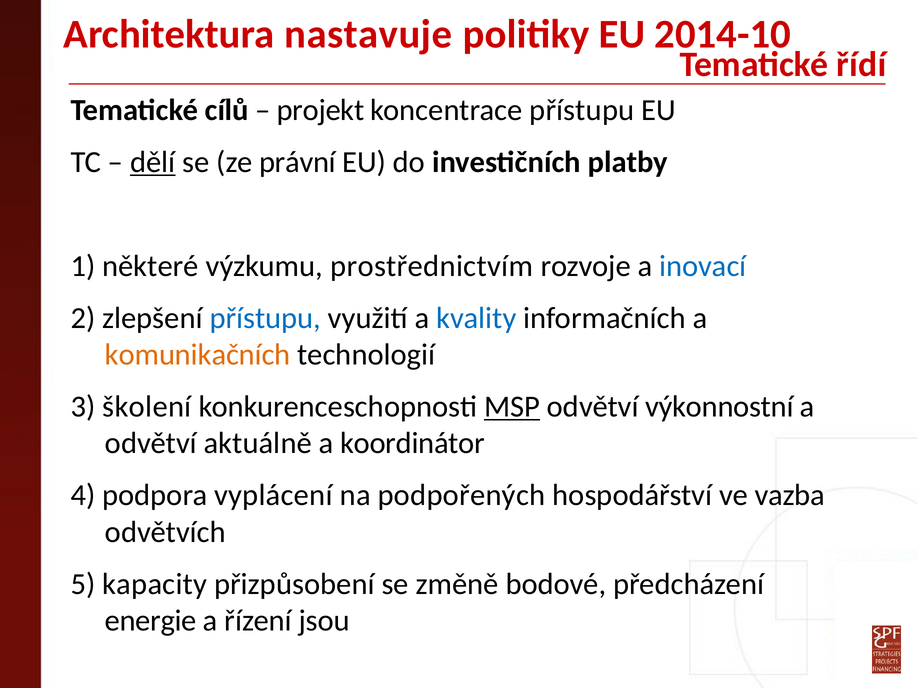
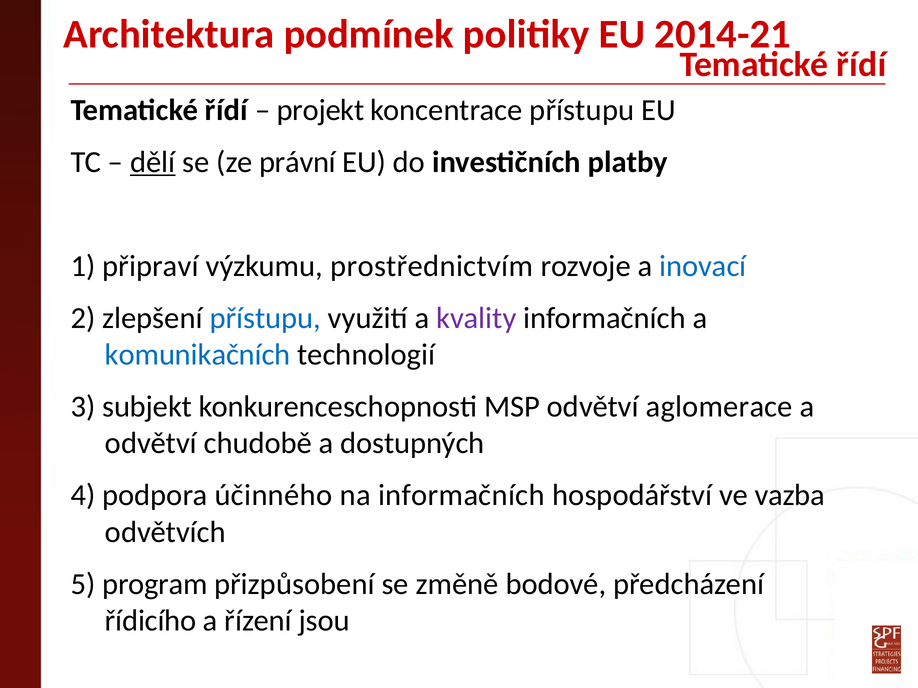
nastavuje: nastavuje -> podmínek (369, 34)
2014-10: 2014-10 -> 2014-21 (723, 34)
cílů: cílů -> řídí (226, 110)
některé: některé -> připraví (150, 266)
kvality colour: blue -> purple (476, 318)
komunikačních colour: orange -> blue (198, 355)
školení: školení -> subjekt (147, 407)
MSP underline: present -> none (512, 407)
výkonnostní: výkonnostní -> aglomerace (719, 407)
aktuálně: aktuálně -> chudobě (258, 444)
koordinátor: koordinátor -> dostupných (412, 444)
vyplácení: vyplácení -> účinného (273, 496)
na podpořených: podpořených -> informačních (461, 496)
kapacity: kapacity -> program (155, 584)
energie: energie -> řídicího (151, 621)
